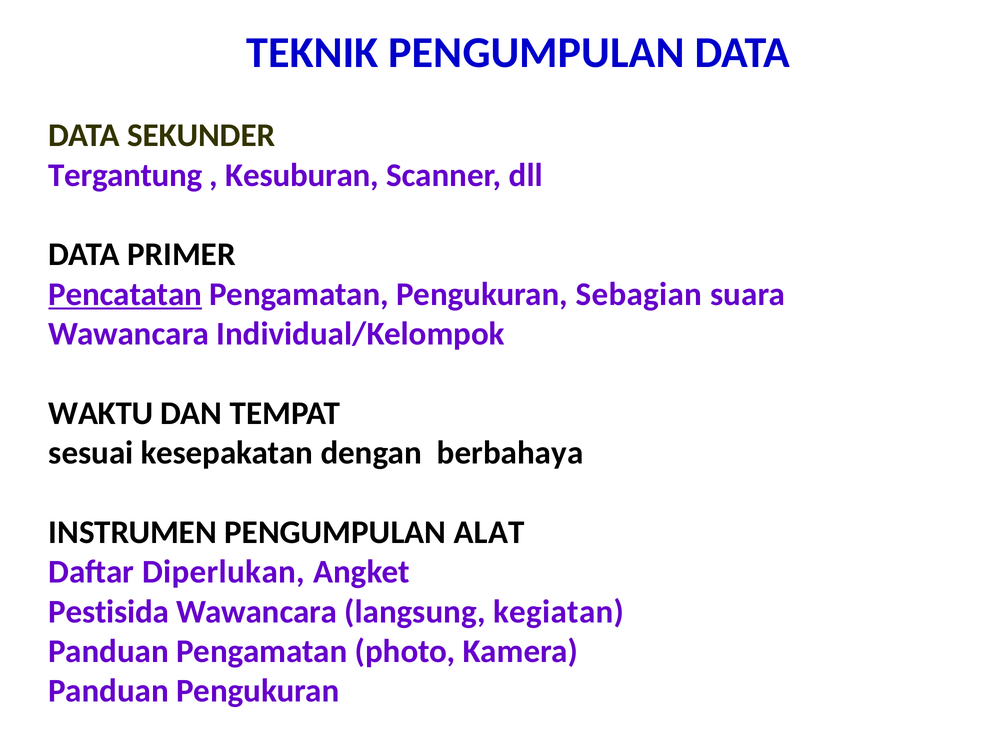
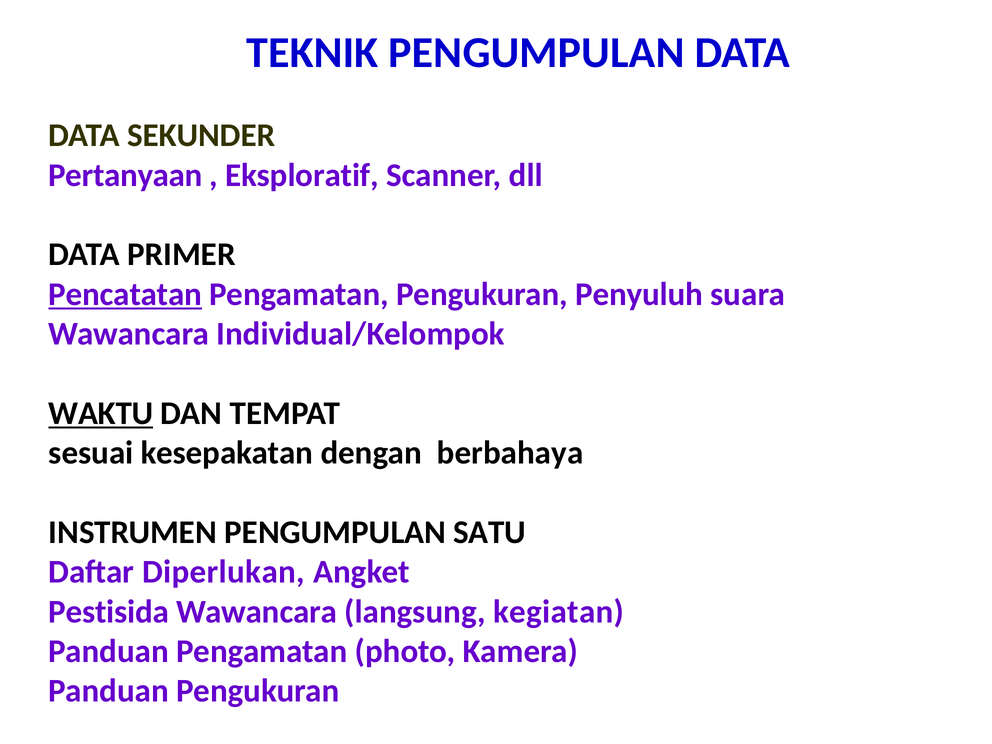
Tergantung: Tergantung -> Pertanyaan (125, 175)
Kesuburan: Kesuburan -> Eksploratif (302, 175)
Sebagian: Sebagian -> Penyuluh (639, 294)
WAKTU underline: none -> present (101, 413)
ALAT: ALAT -> SATU (489, 532)
